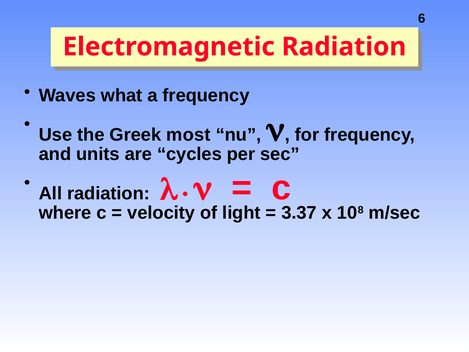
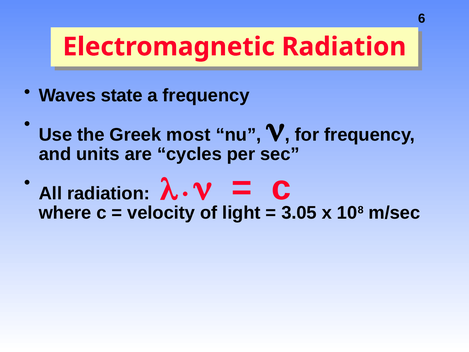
what: what -> state (122, 95)
3.37: 3.37 -> 3.05 (299, 213)
